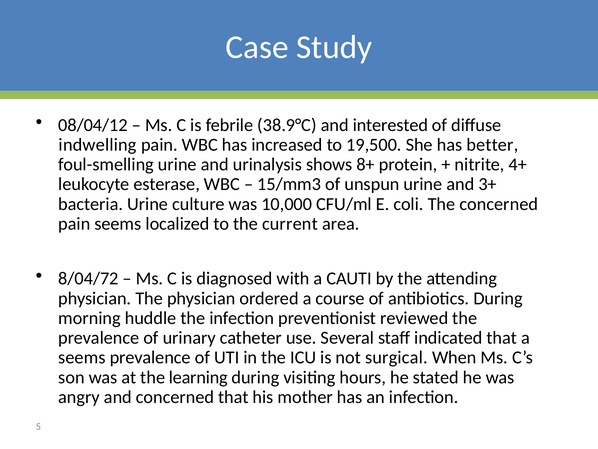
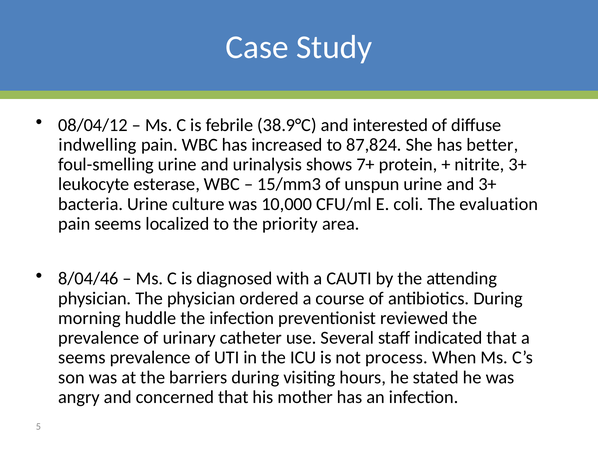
19,500: 19,500 -> 87,824 (374, 145)
8+: 8+ -> 7+ (366, 164)
nitrite 4+: 4+ -> 3+ (518, 164)
The concerned: concerned -> evaluation (499, 204)
current: current -> priority (290, 224)
8/04/72: 8/04/72 -> 8/04/46 (88, 278)
surgical: surgical -> process (396, 357)
learning: learning -> barriers (198, 377)
